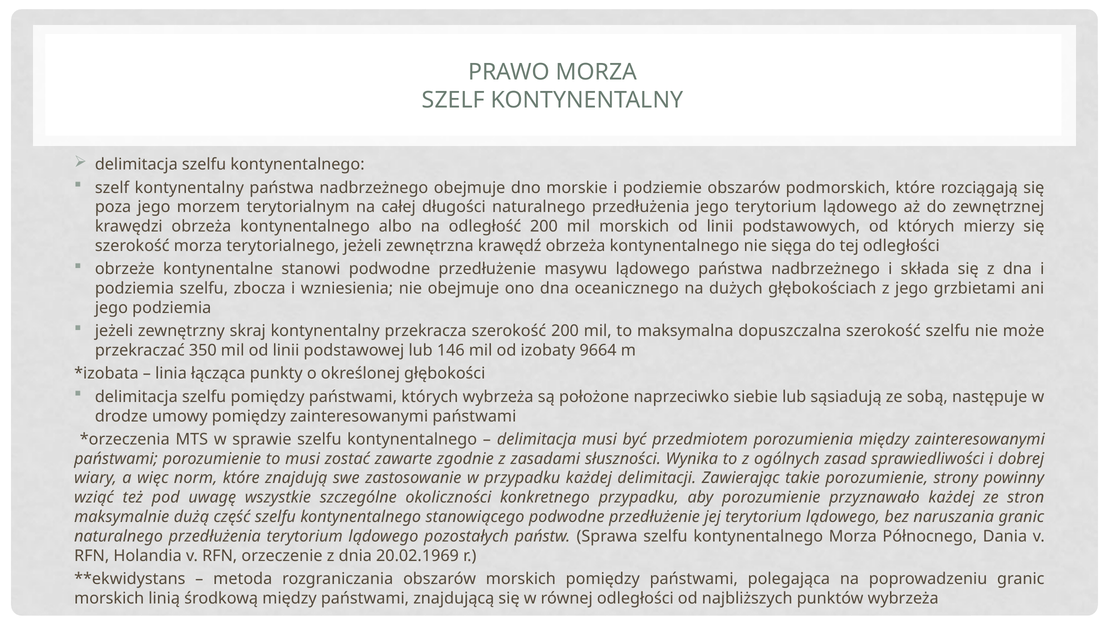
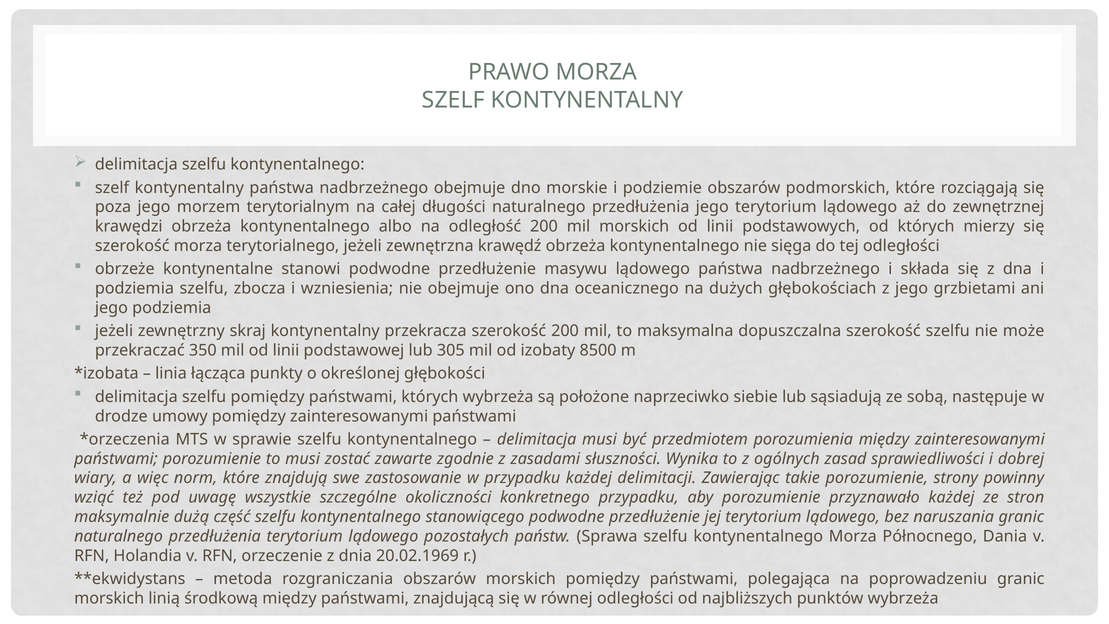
146: 146 -> 305 (451, 350)
9664: 9664 -> 8500 (598, 350)
